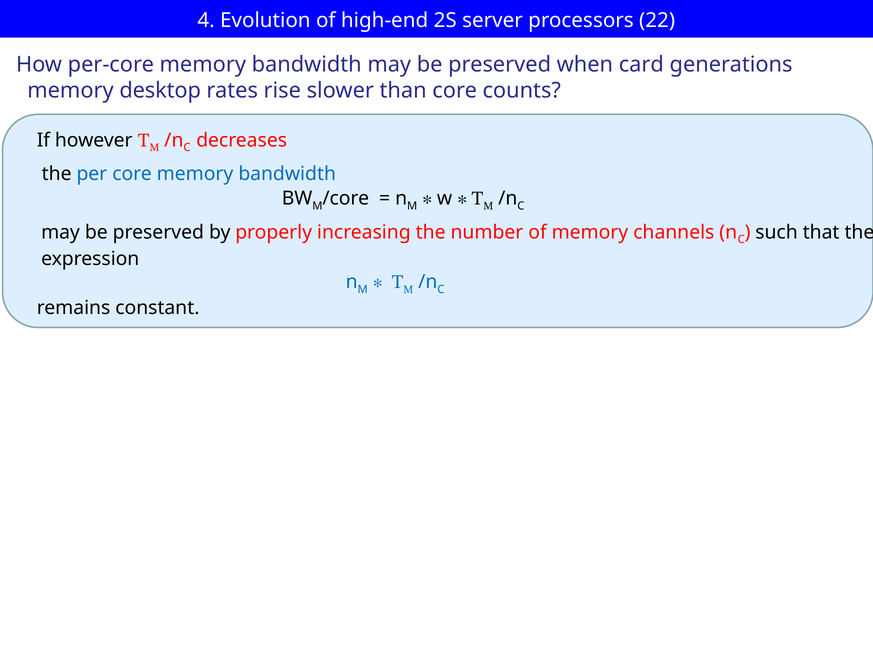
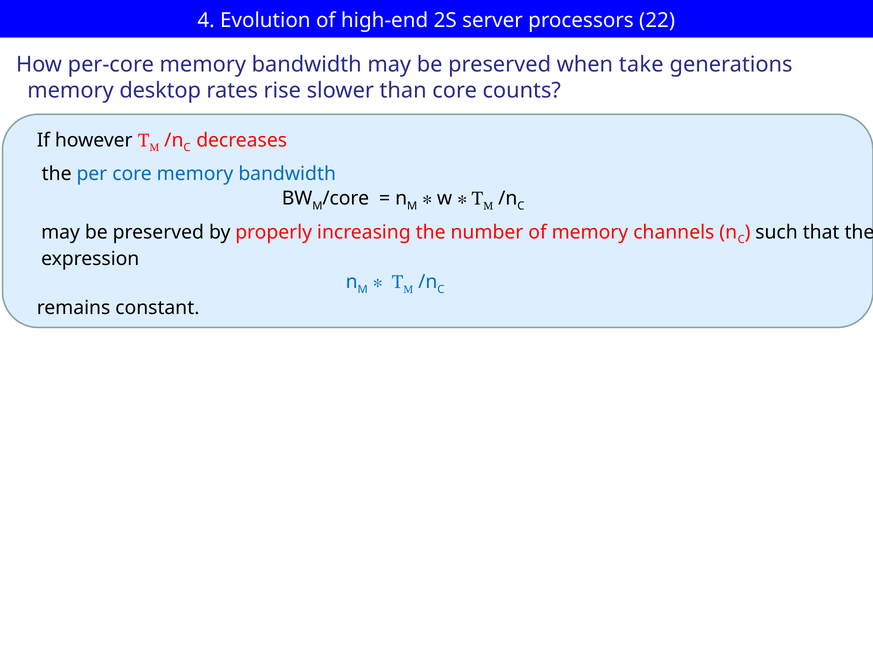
card: card -> take (641, 64)
